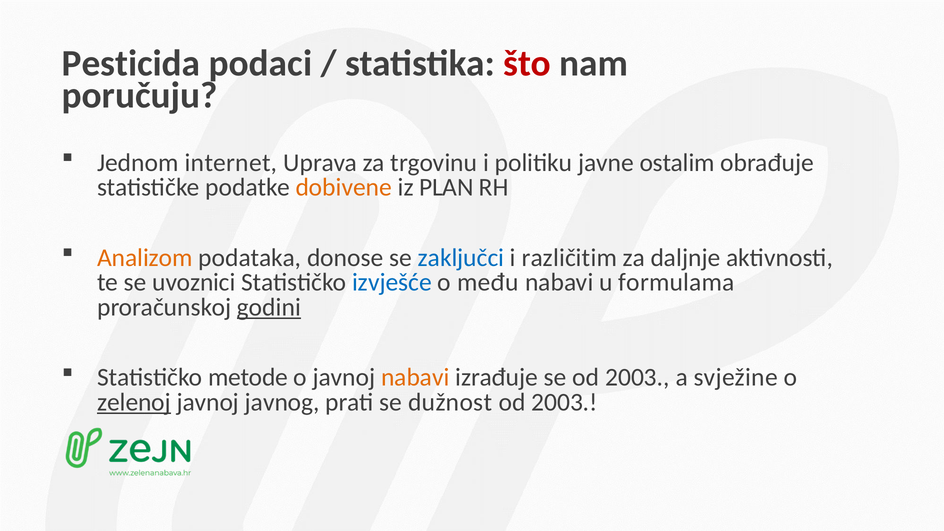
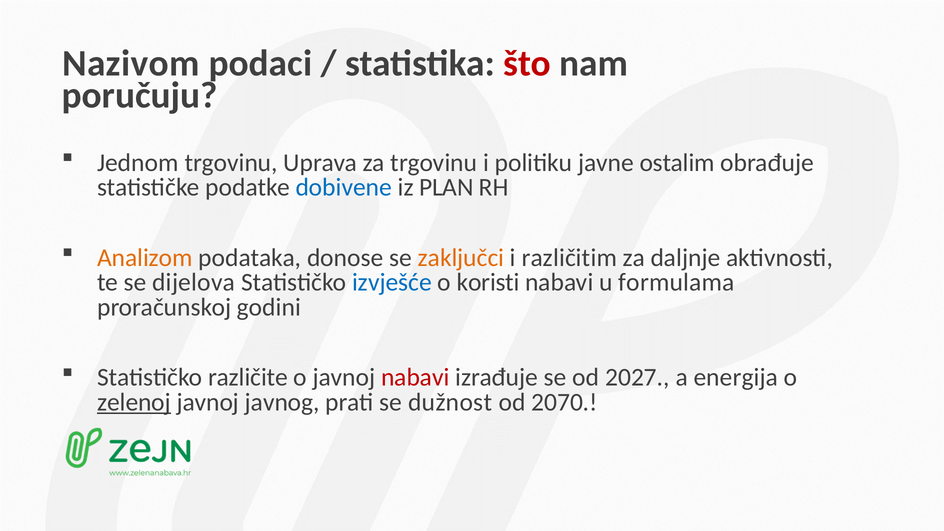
Pesticida: Pesticida -> Nazivom (131, 63)
Jednom internet: internet -> trgovinu (231, 163)
dobivene colour: orange -> blue (344, 187)
zaključci colour: blue -> orange (461, 258)
uvoznici: uvoznici -> dijelova (194, 282)
među: među -> koristi (488, 282)
godini underline: present -> none (269, 307)
metode: metode -> različite (248, 377)
nabavi colour: orange -> red (415, 377)
se od 2003: 2003 -> 2027 (637, 377)
svježine: svježine -> energija (736, 377)
2003: 2003 -> 2070 (564, 402)
